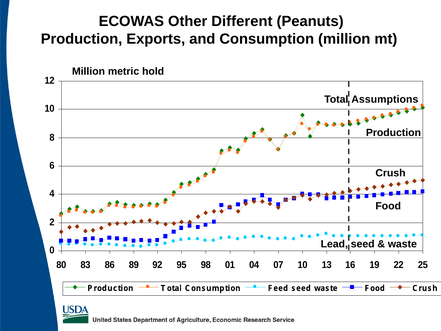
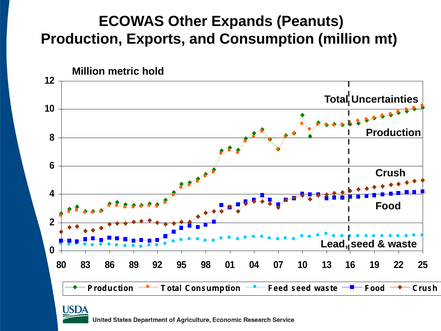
Different: Different -> Expands (242, 21)
Assumptions: Assumptions -> Uncertainties (385, 99)
